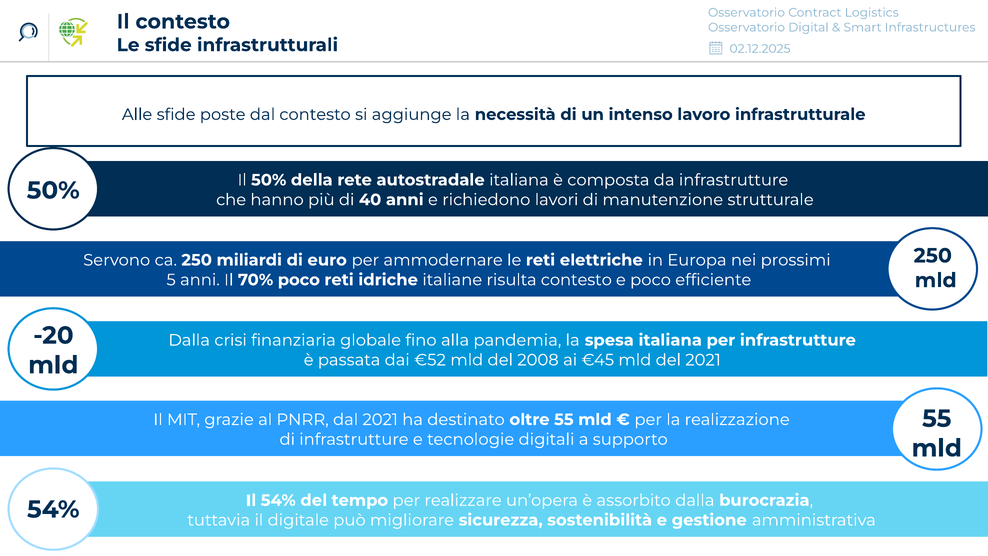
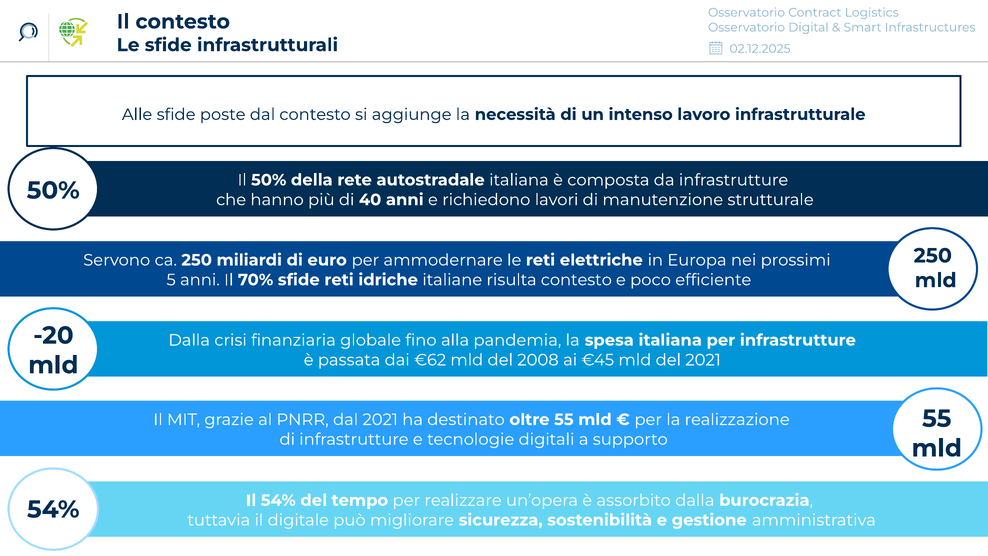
70% poco: poco -> sfide (299, 280)
€52: €52 -> €62 (430, 360)
